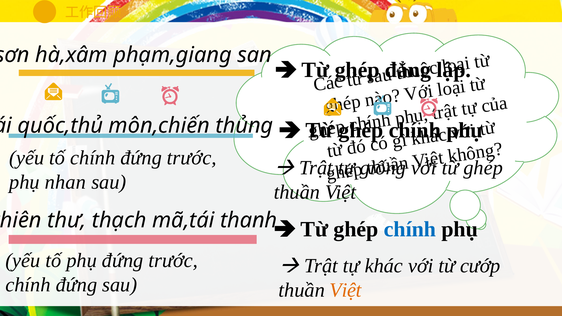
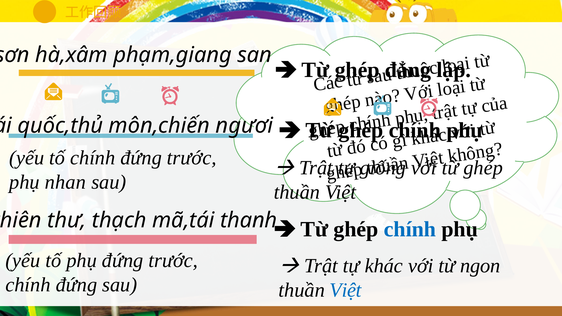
thủng: thủng -> ngươi (244, 126)
cướp: cướp -> ngon (480, 266)
Việt colour: orange -> blue (346, 290)
